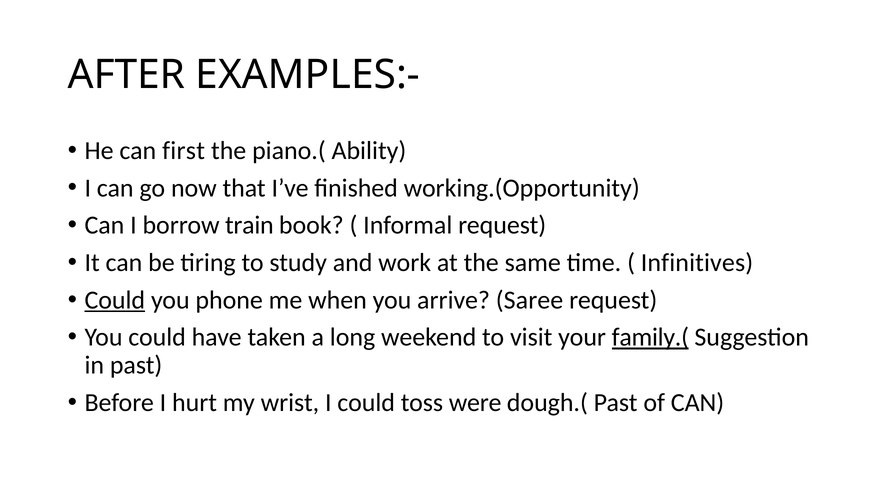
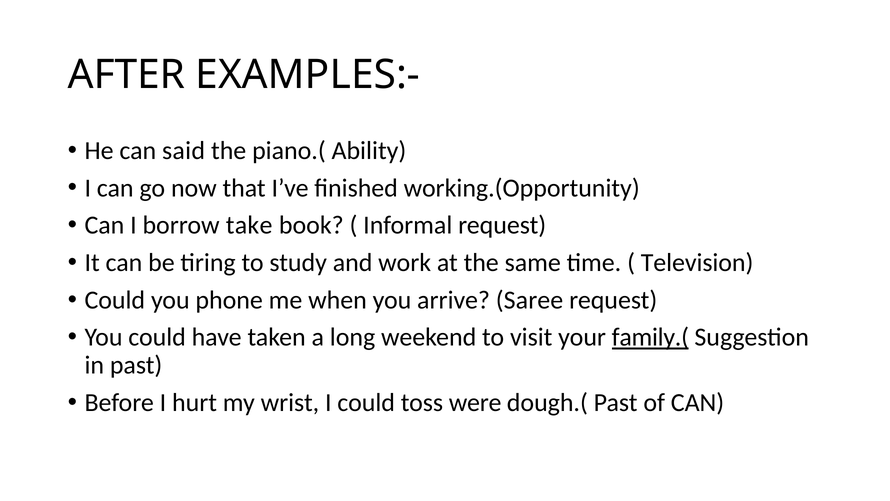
first: first -> said (184, 150)
train: train -> take (249, 225)
Infinitives: Infinitives -> Television (697, 262)
Could underline: present -> none (115, 300)
